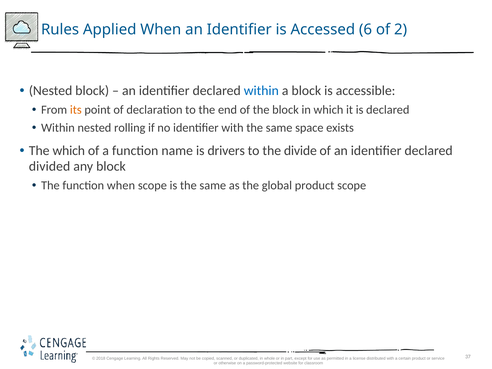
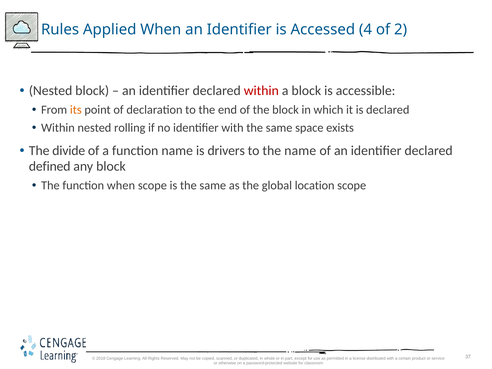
6: 6 -> 4 (366, 29)
within colour: blue -> red (261, 91)
The which: which -> divide (69, 151)
the divide: divide -> name (300, 151)
divided: divided -> defined (50, 166)
global product: product -> location (315, 185)
